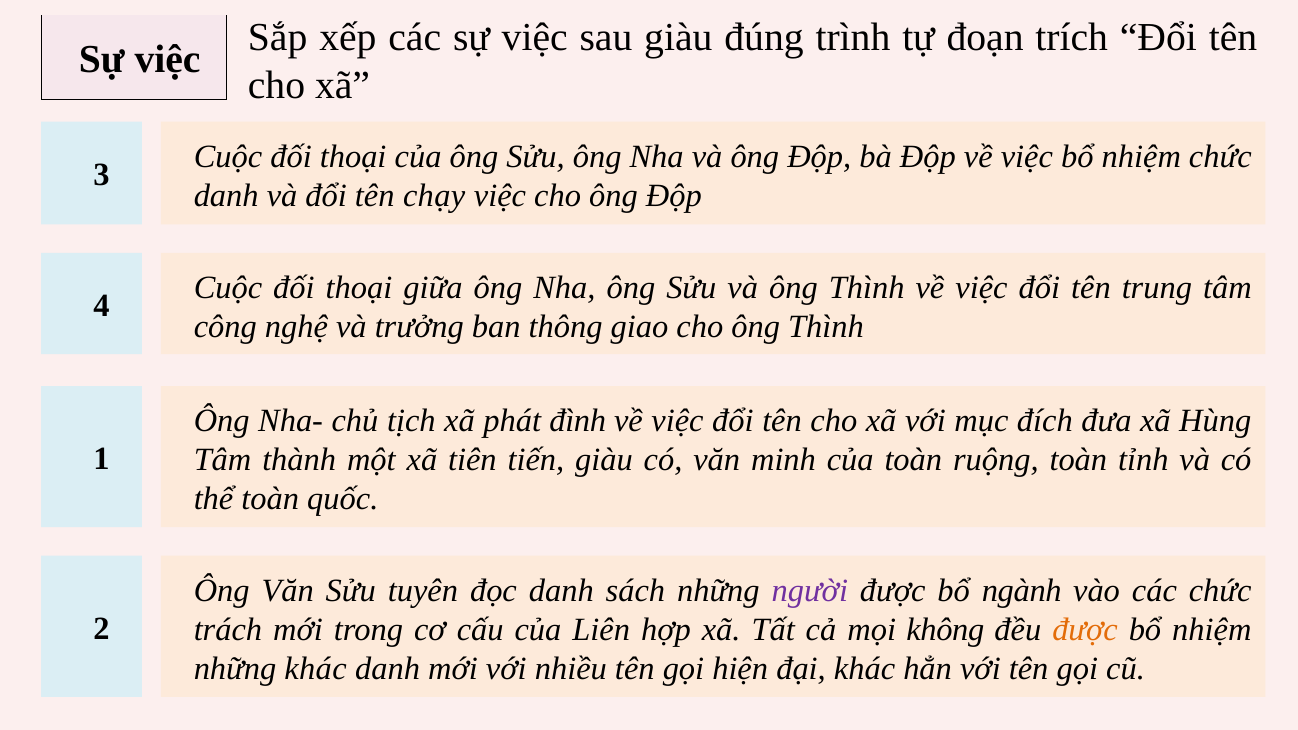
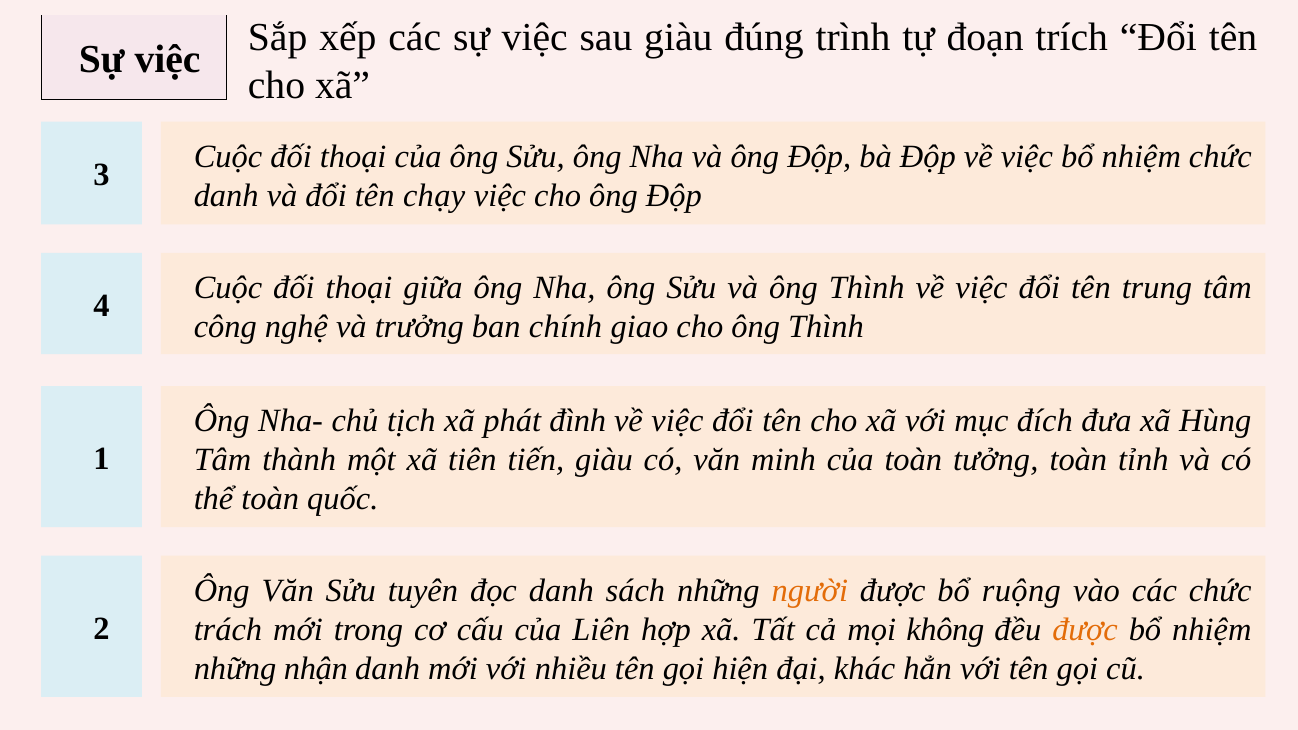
thông: thông -> chính (566, 327)
ruộng: ruộng -> tưởng (996, 460)
người colour: purple -> orange (810, 591)
ngành: ngành -> ruộng (1021, 591)
những khác: khác -> nhận (316, 668)
